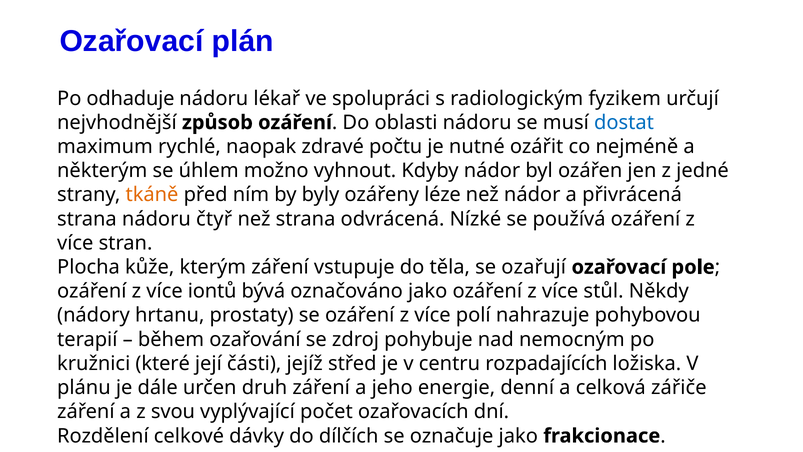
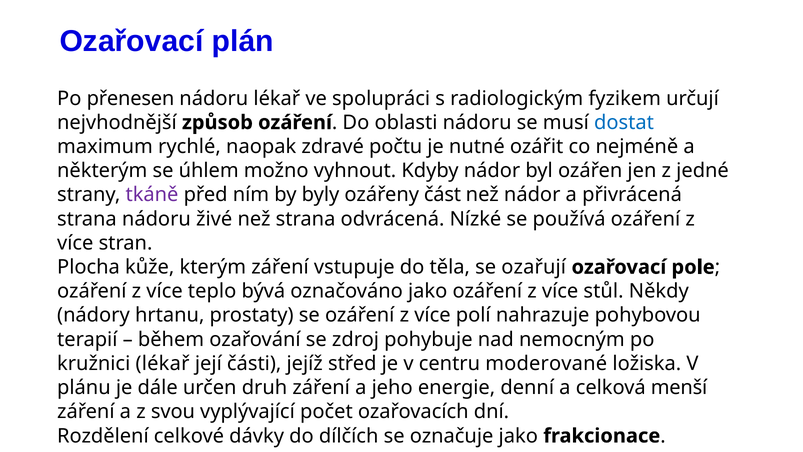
odhaduje: odhaduje -> přenesen (131, 98)
tkáně colour: orange -> purple (152, 195)
léze: léze -> část (442, 195)
čtyř: čtyř -> živé (214, 219)
iontů: iontů -> teplo (212, 291)
kružnici které: které -> lékař (163, 363)
rozpadajících: rozpadajících -> moderované (546, 363)
zářiče: zářiče -> menší (679, 387)
